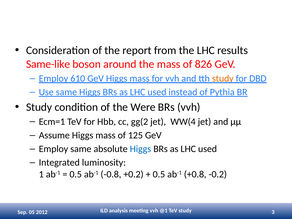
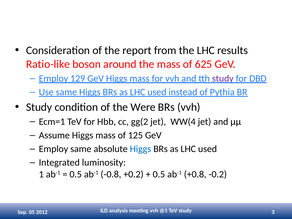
Same-like: Same-like -> Ratio-like (48, 64)
826: 826 -> 625 (203, 64)
610: 610 -> 129 (78, 79)
study colour: orange -> purple (223, 79)
